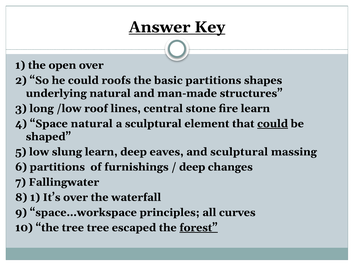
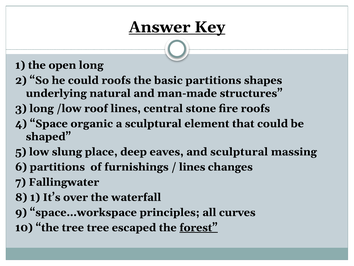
open over: over -> long (91, 65)
fire learn: learn -> roofs (255, 108)
Space natural: natural -> organic (92, 123)
could underline: present -> none (273, 123)
slung learn: learn -> place (101, 152)
deep: deep -> lines (192, 167)
